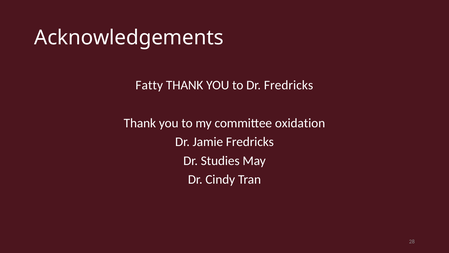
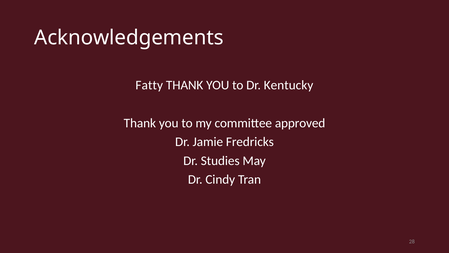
Dr Fredricks: Fredricks -> Kentucky (289, 85)
oxidation: oxidation -> approved (300, 123)
